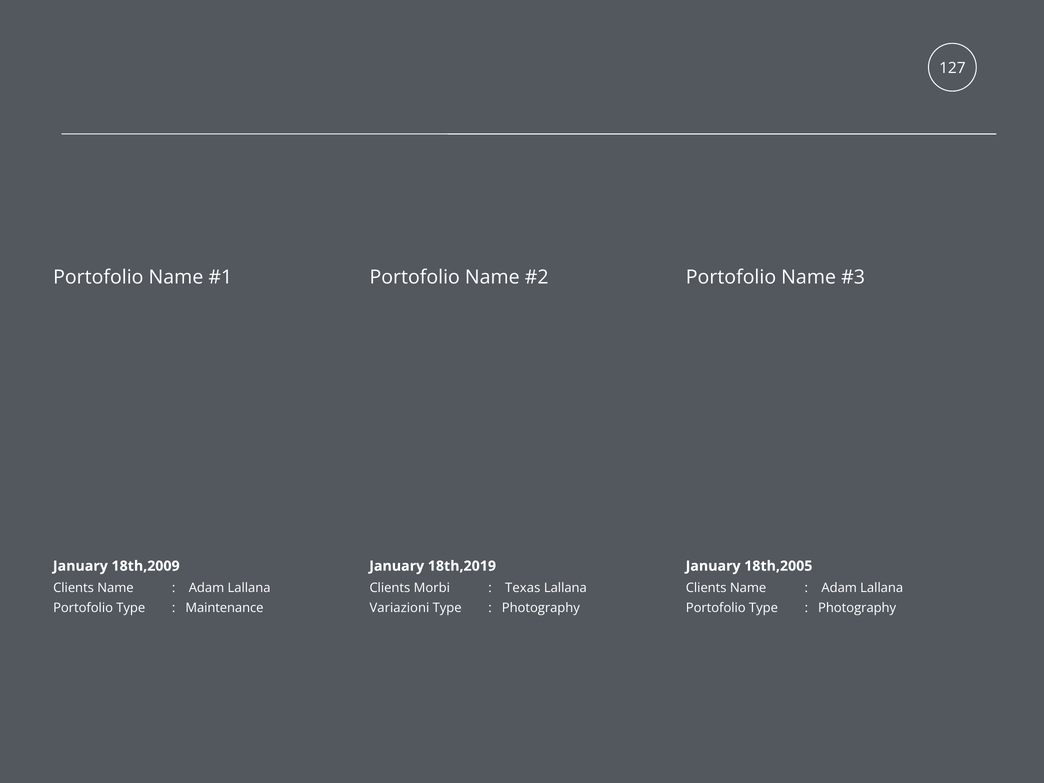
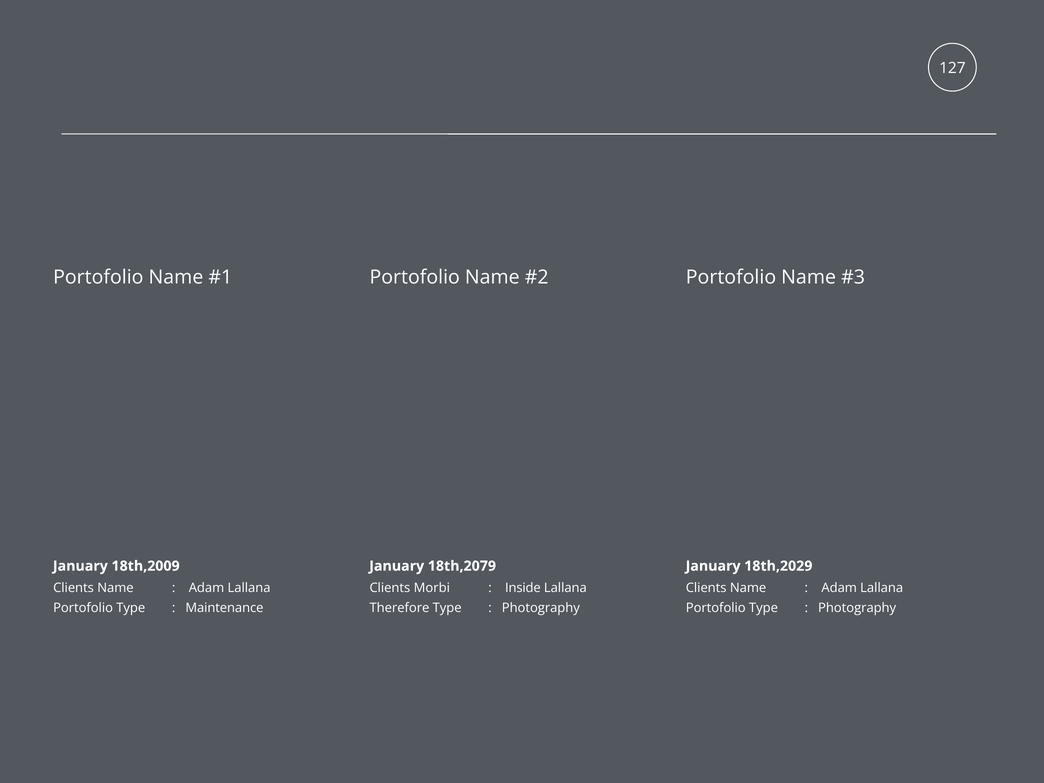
18th,2019: 18th,2019 -> 18th,2079 (462, 566)
18th,2005: 18th,2005 -> 18th,2029 (778, 566)
Texas: Texas -> Inside (523, 588)
Variazioni: Variazioni -> Therefore (399, 608)
